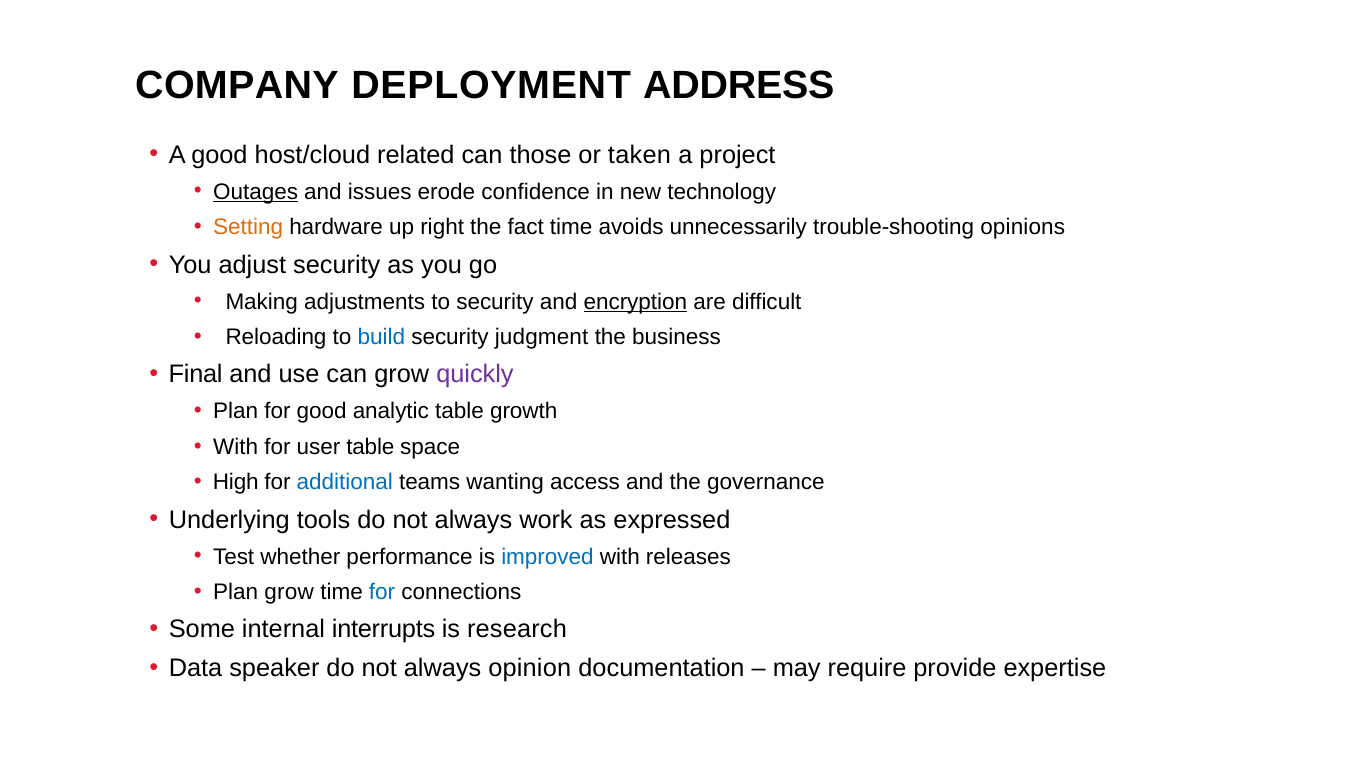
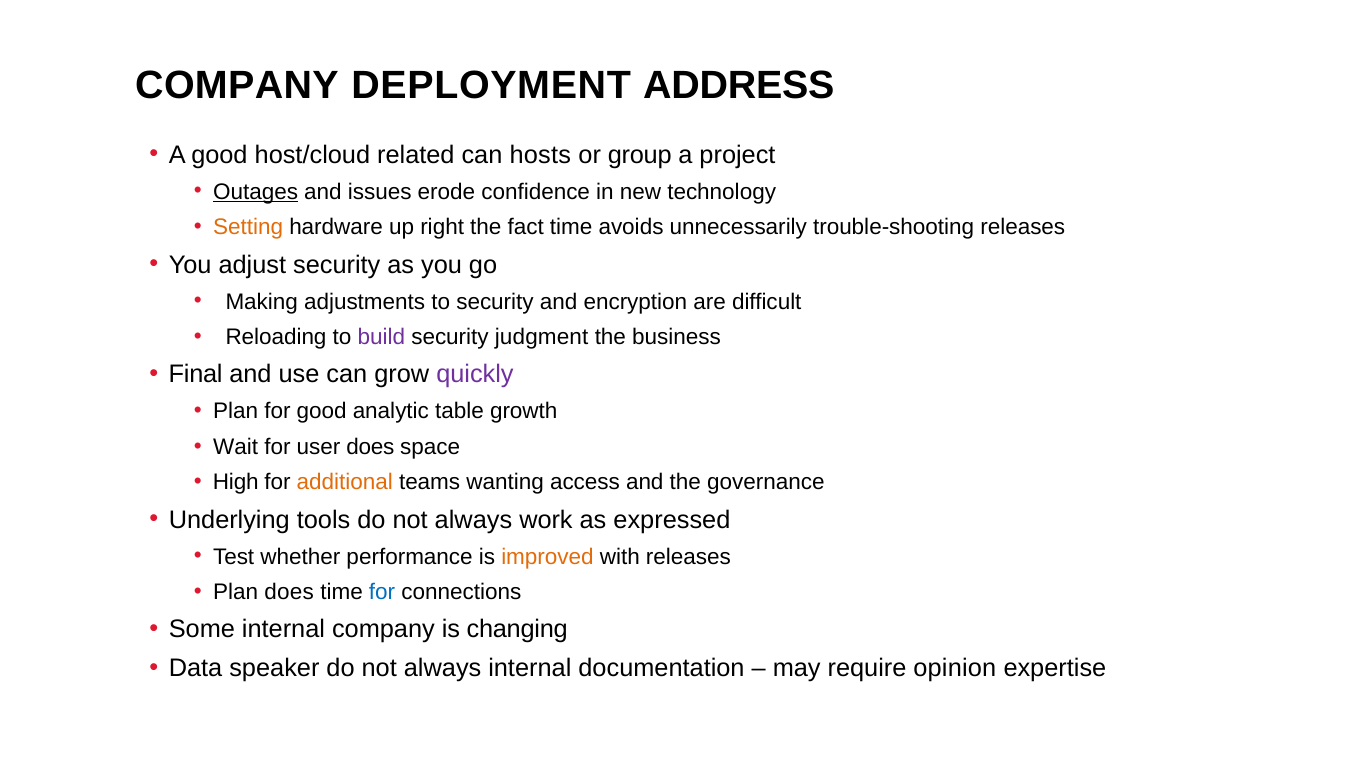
those: those -> hosts (540, 155)
taken: taken -> group (640, 155)
trouble-shooting opinions: opinions -> releases (1023, 228)
encryption underline: present -> none (635, 302)
build colour: blue -> purple (381, 337)
With: With -> Wait (236, 447)
user table: table -> does (370, 447)
additional colour: blue -> orange (345, 483)
improved colour: blue -> orange (547, 557)
Plan grow: grow -> does (289, 593)
internal interrupts: interrupts -> company (383, 630)
research: research -> changing (517, 630)
always opinion: opinion -> internal (530, 669)
provide: provide -> opinion (955, 669)
